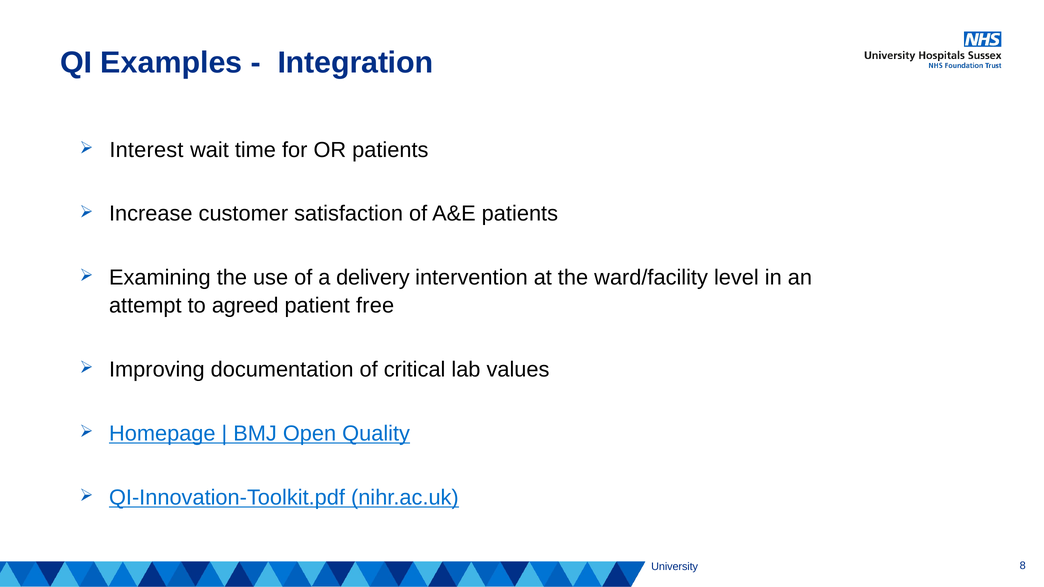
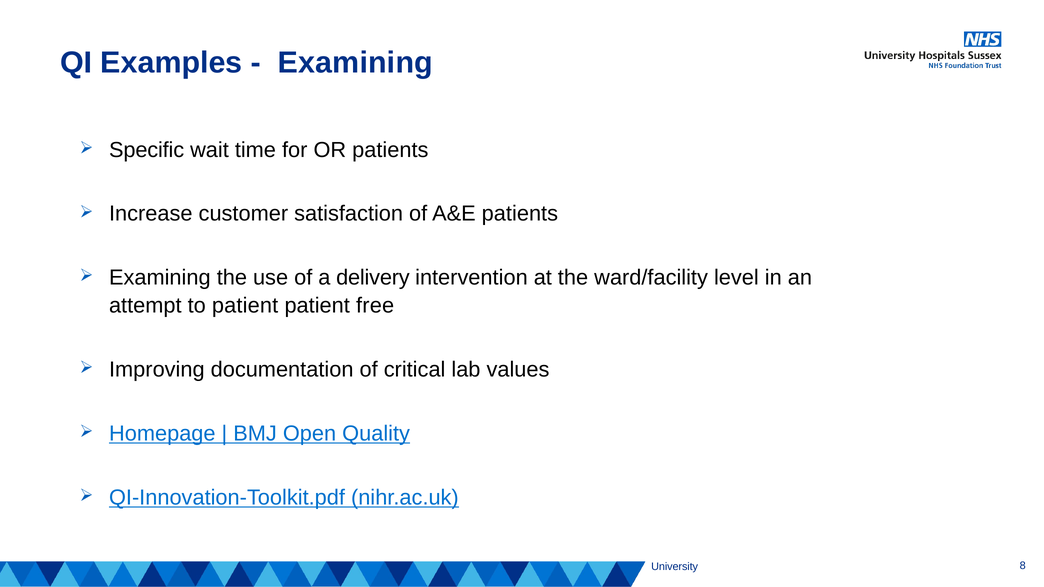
Integration: Integration -> Examining (355, 63)
Interest: Interest -> Specific (147, 150)
to agreed: agreed -> patient (245, 306)
